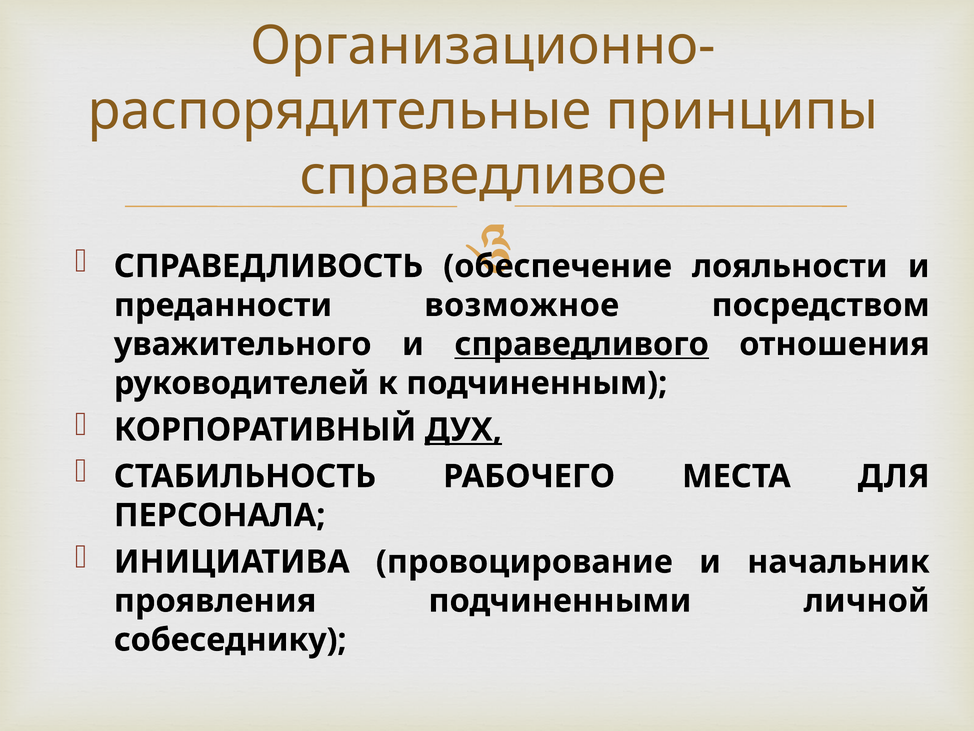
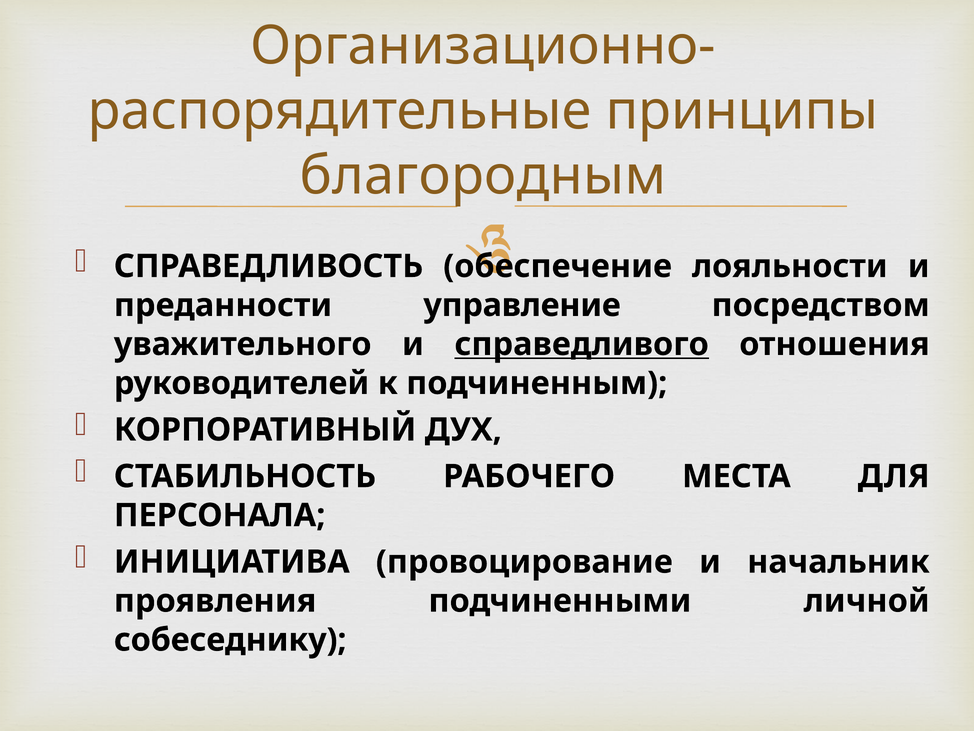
справедливое: справедливое -> благородным (483, 176)
возможное: возможное -> управление (522, 305)
ДУХ underline: present -> none (463, 430)
